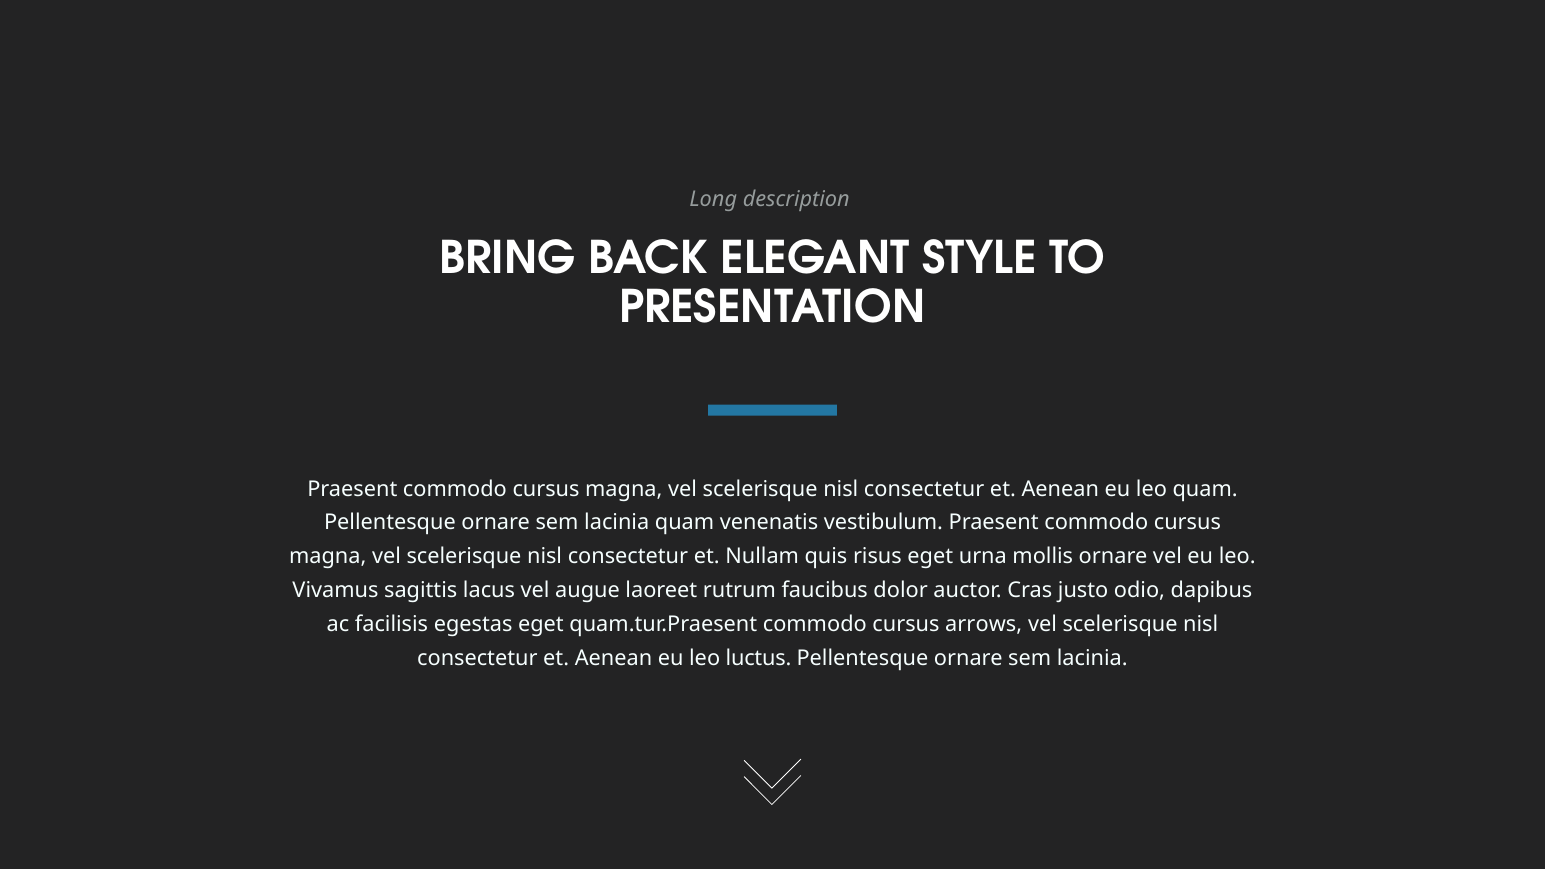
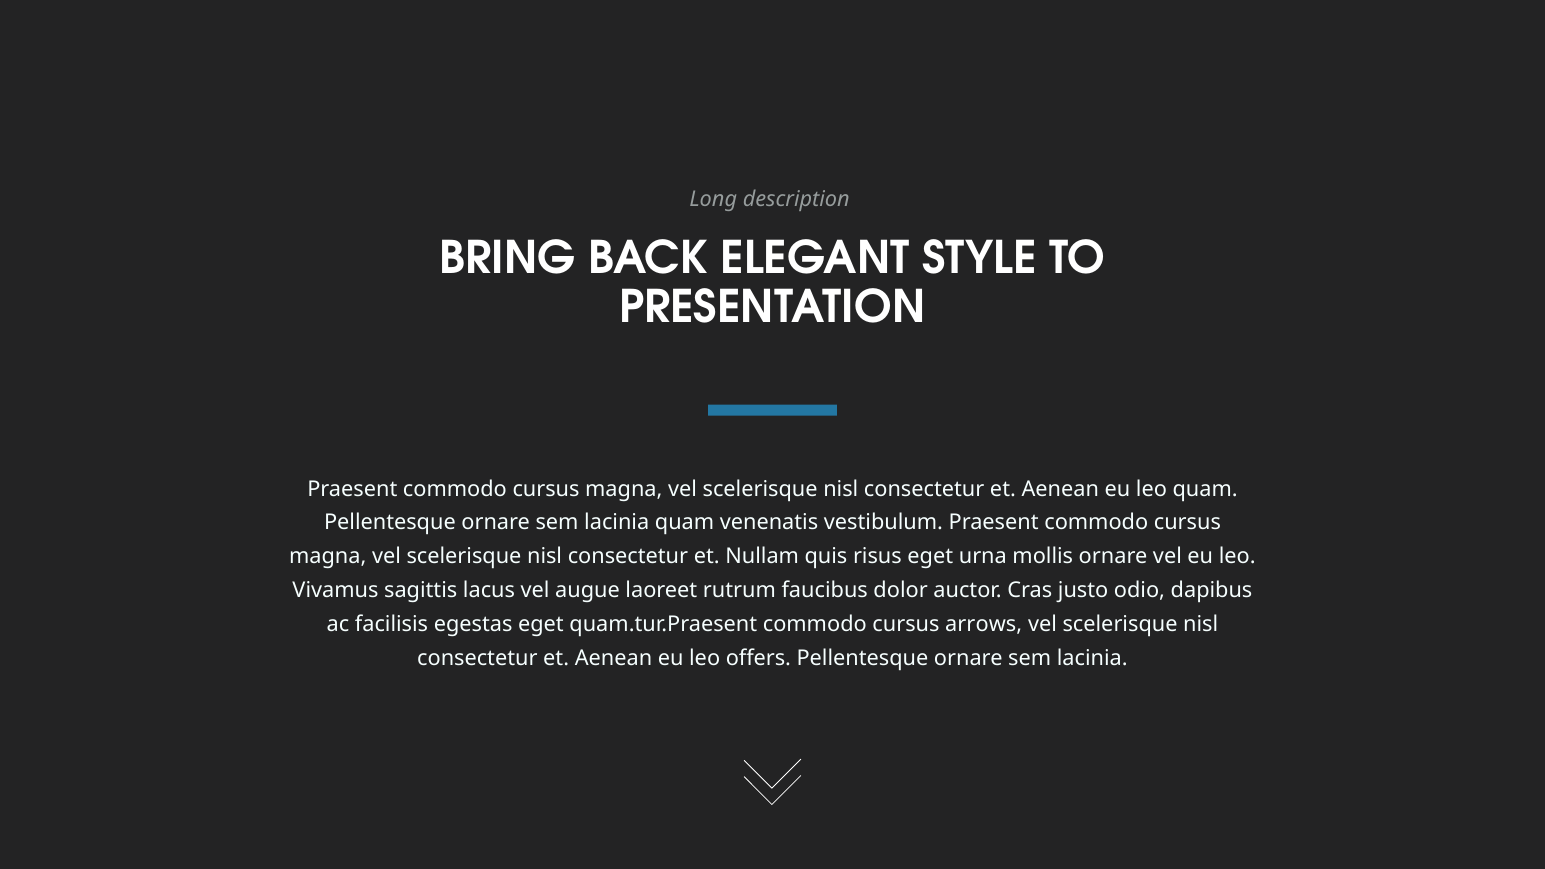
luctus: luctus -> offers (758, 658)
